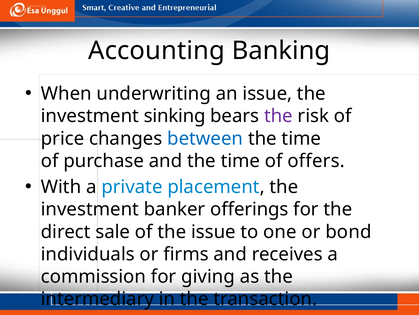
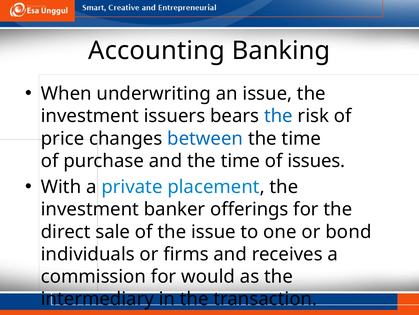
sinking: sinking -> issuers (175, 116)
the colour: purple -> blue (278, 116)
of offers: offers -> issues (316, 161)
giving: giving -> would (208, 276)
